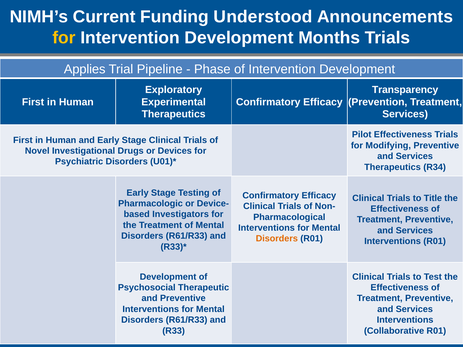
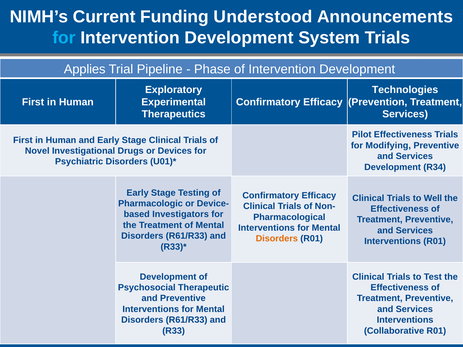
for colour: yellow -> light blue (64, 38)
Months: Months -> System (329, 38)
Transparency: Transparency -> Technologies (405, 90)
Therapeutics: Therapeutics -> Development (393, 167)
Title: Title -> Well (433, 198)
